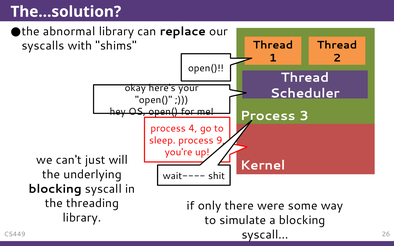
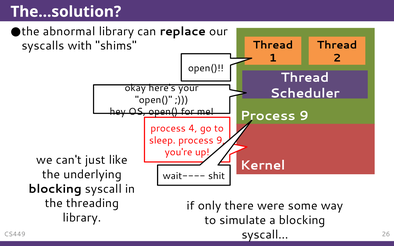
3: 3 -> 9 (304, 116)
will: will -> like (118, 160)
